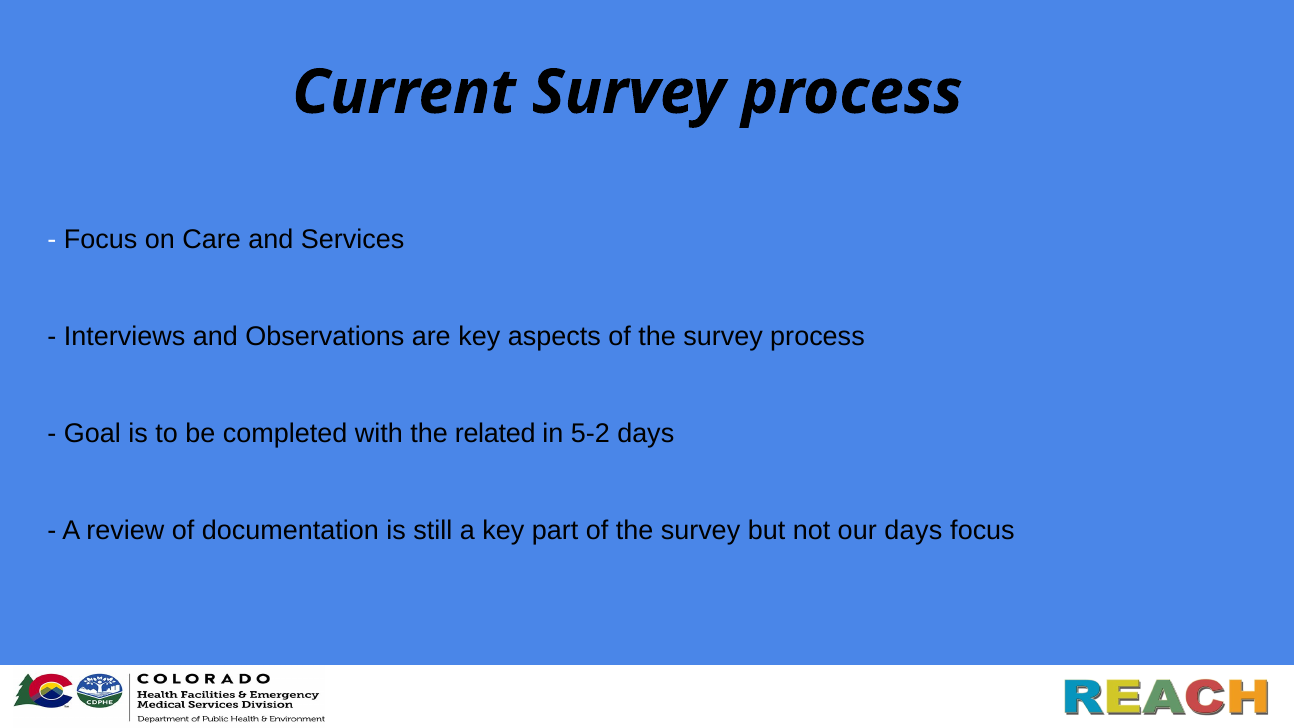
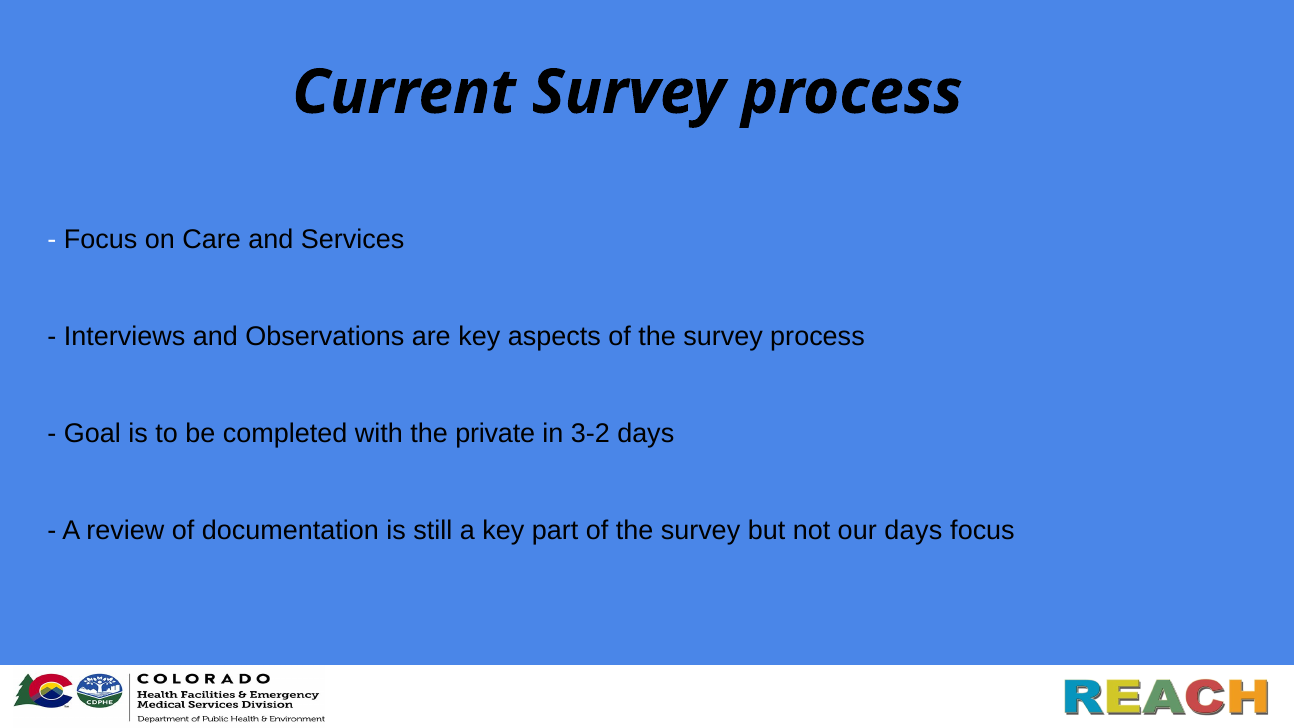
related: related -> private (495, 434)
5-2: 5-2 -> 3-2 (590, 434)
